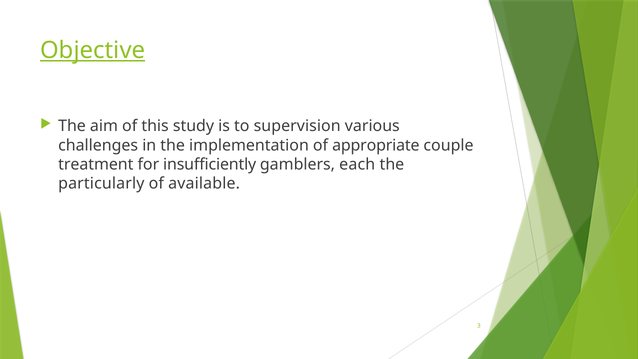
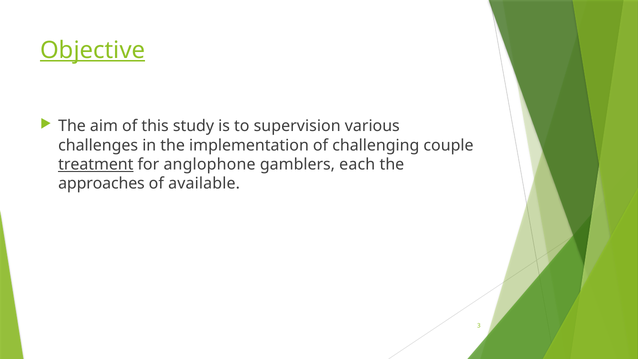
appropriate: appropriate -> challenging (376, 145)
treatment underline: none -> present (96, 164)
insufficiently: insufficiently -> anglophone (210, 164)
particularly: particularly -> approaches (101, 184)
